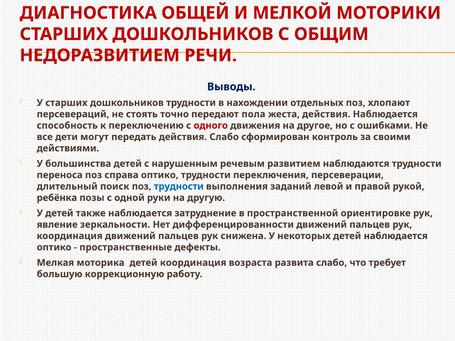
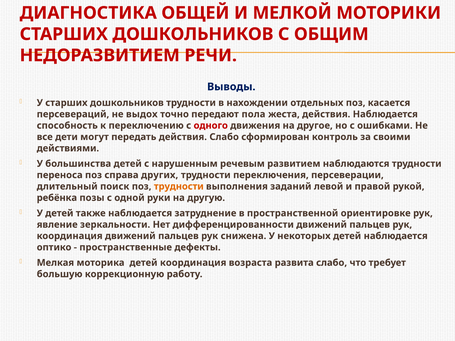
хлопают: хлопают -> касается (389, 103)
стоять: стоять -> выдох (142, 114)
справа оптико: оптико -> других (160, 175)
трудности colour: blue -> orange (179, 187)
